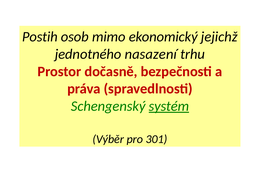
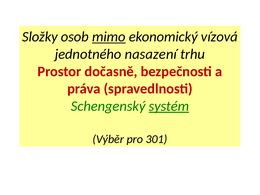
Postih: Postih -> Složky (40, 37)
mimo underline: none -> present (109, 37)
jejichž: jejichž -> vízová (219, 37)
